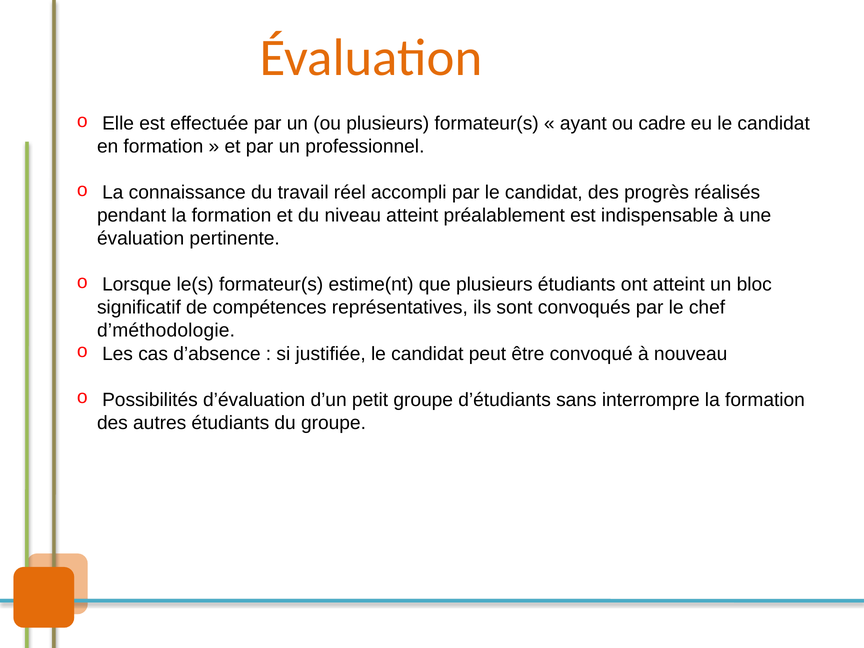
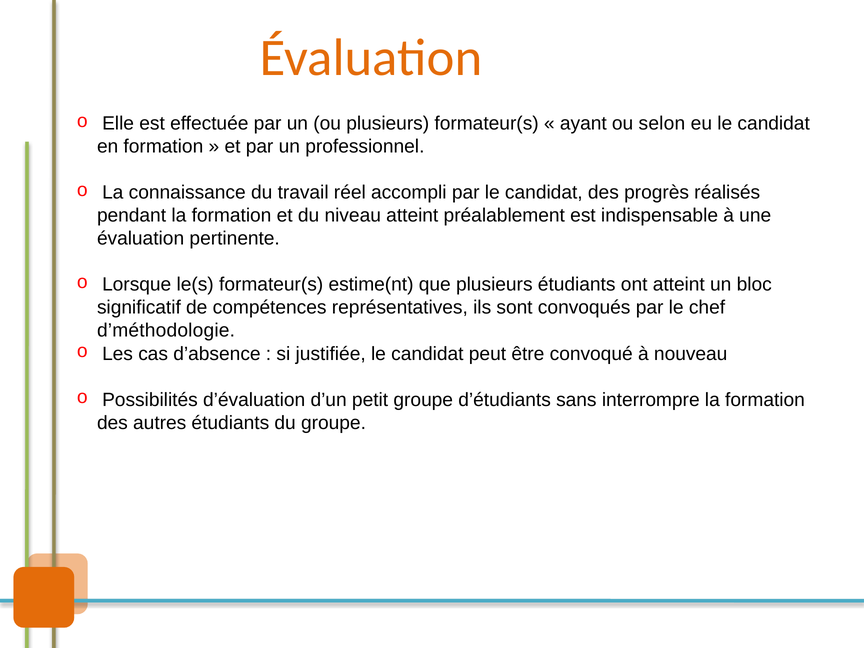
cadre: cadre -> selon (662, 123)
